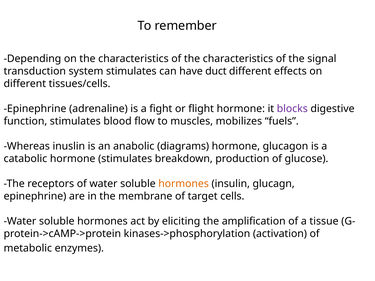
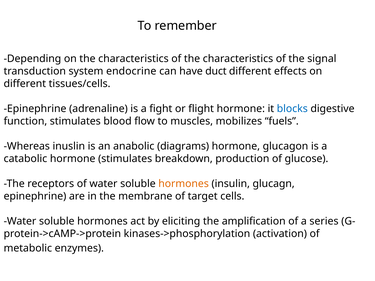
system stimulates: stimulates -> endocrine (131, 71)
blocks colour: purple -> blue (292, 109)
tissue: tissue -> series (324, 221)
